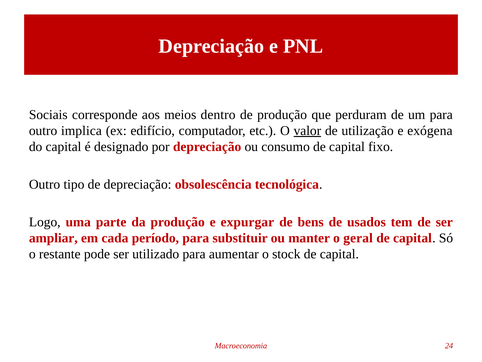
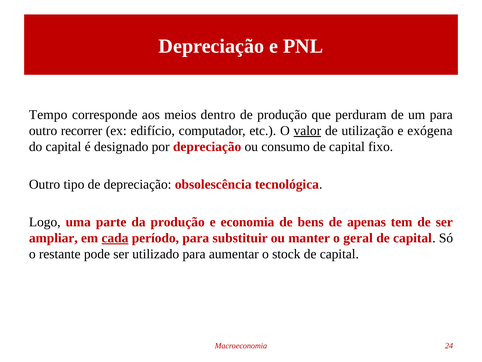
Sociais: Sociais -> Tempo (48, 114)
implica: implica -> recorrer (82, 131)
expurgar: expurgar -> economia (247, 222)
usados: usados -> apenas (367, 222)
cada underline: none -> present (115, 238)
